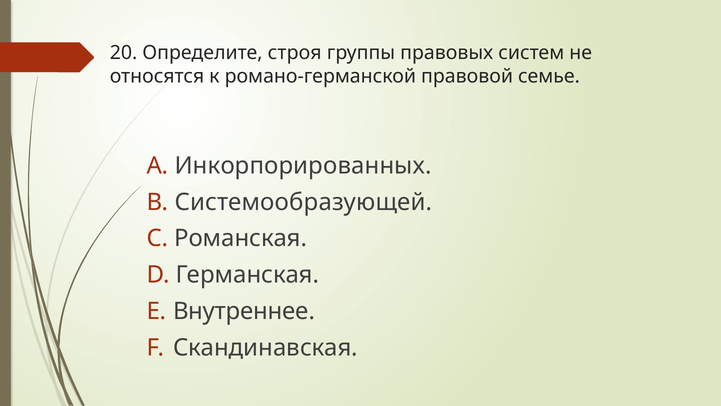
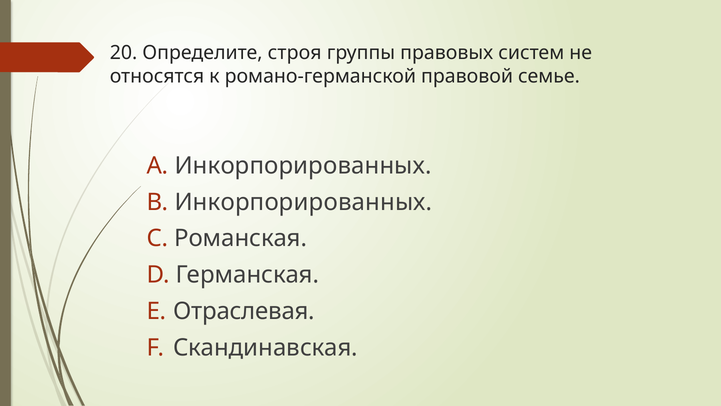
Системообразующей: Системообразующей -> Инкорпорированных (303, 202)
Внутреннее: Внутреннее -> Отраслевая (244, 311)
